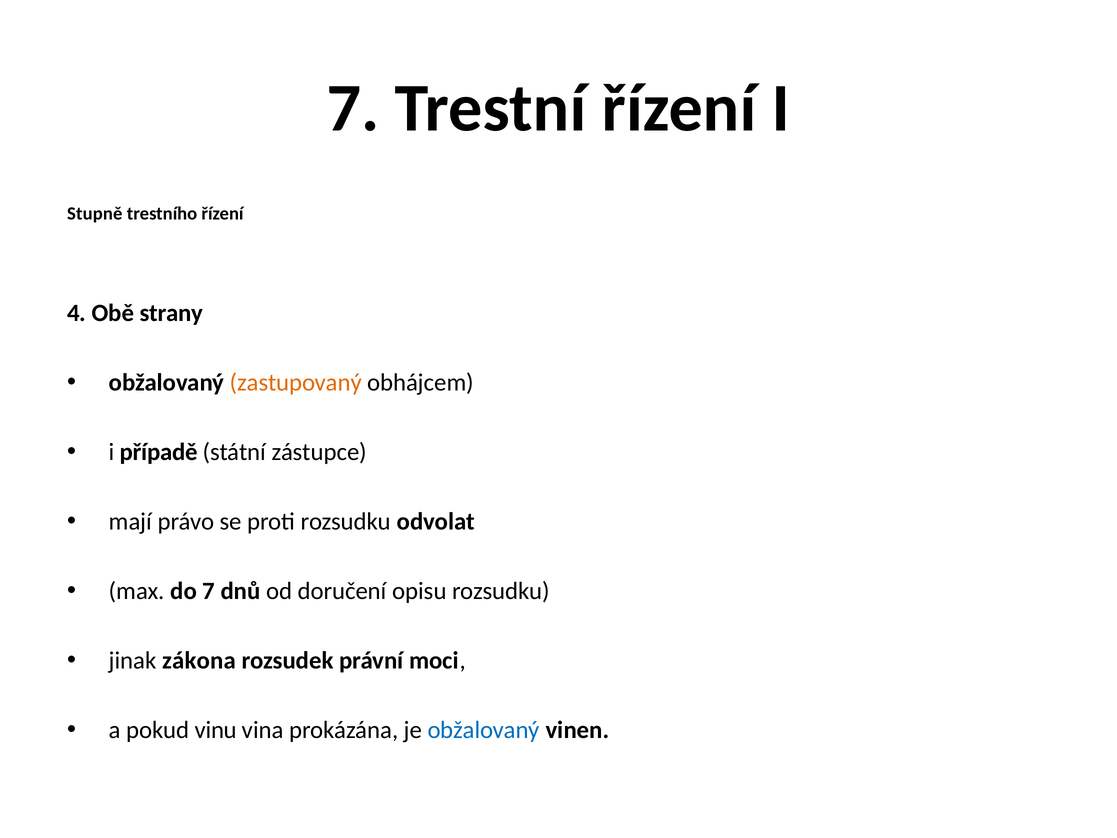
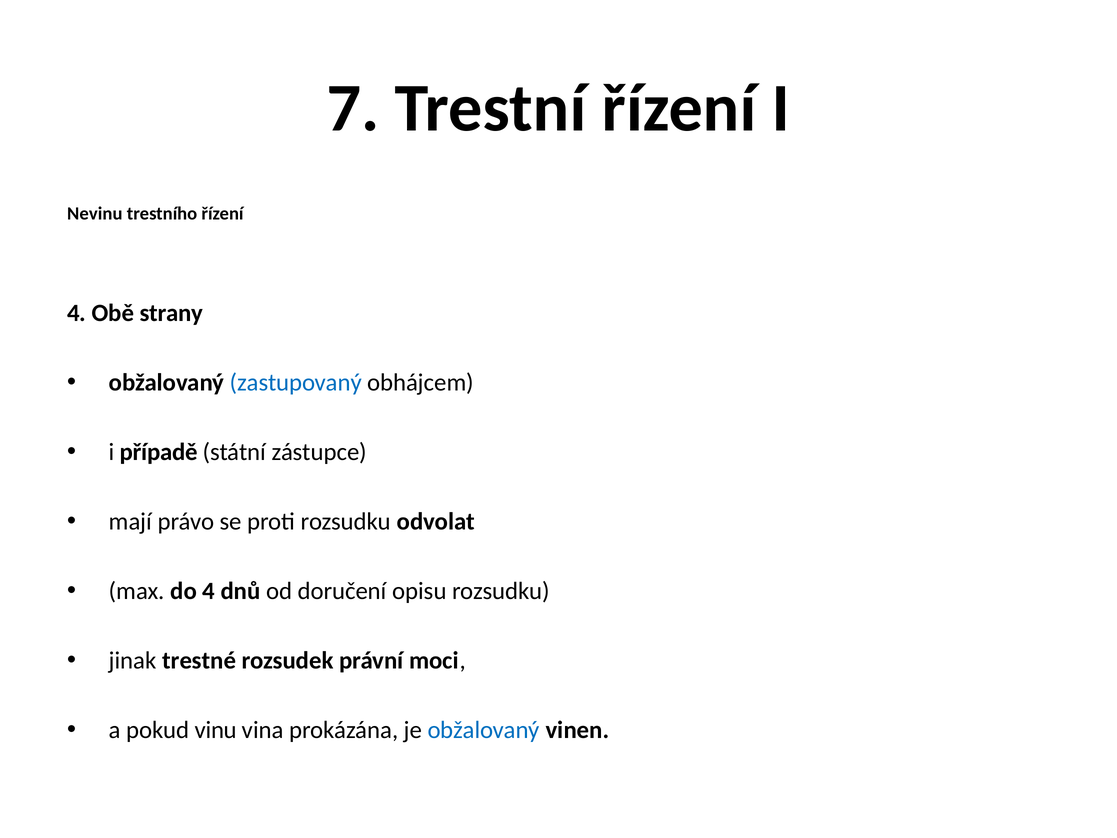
Stupně: Stupně -> Nevinu (95, 214)
zastupovaný colour: orange -> blue (296, 383)
do 7: 7 -> 4 (209, 591)
zákona: zákona -> trestné (199, 661)
